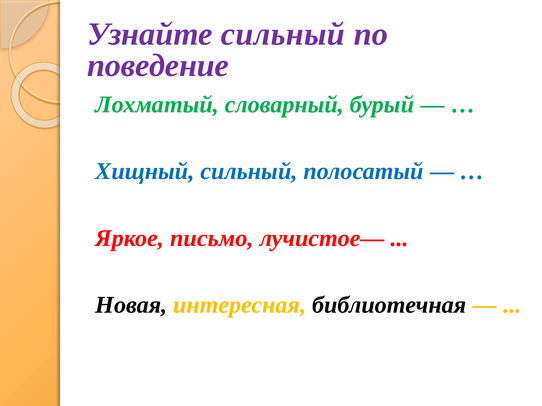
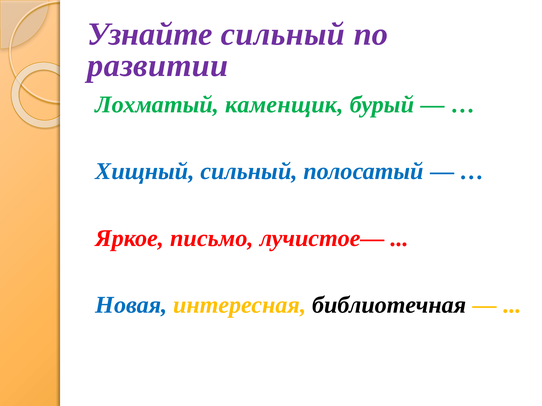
поведение: поведение -> развитии (158, 65)
словарный: словарный -> каменщик (284, 105)
Новая colour: black -> blue (131, 305)
